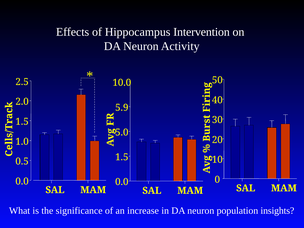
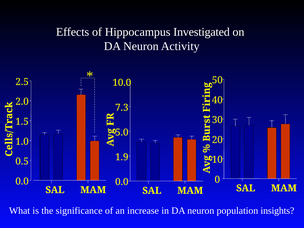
Intervention: Intervention -> Investigated (202, 32)
5.9: 5.9 -> 7.3 (122, 108)
1.5: 1.5 -> 1.9 (122, 157)
